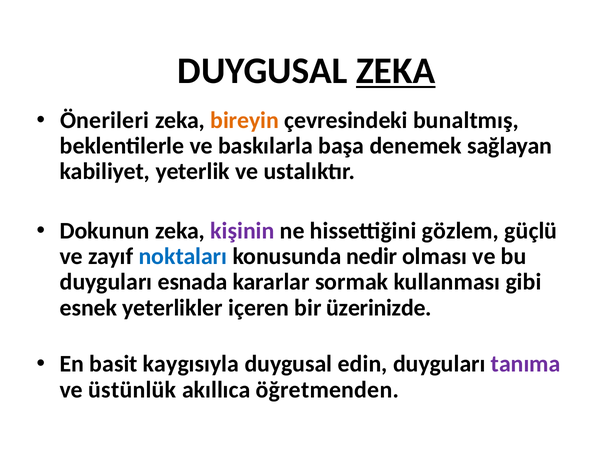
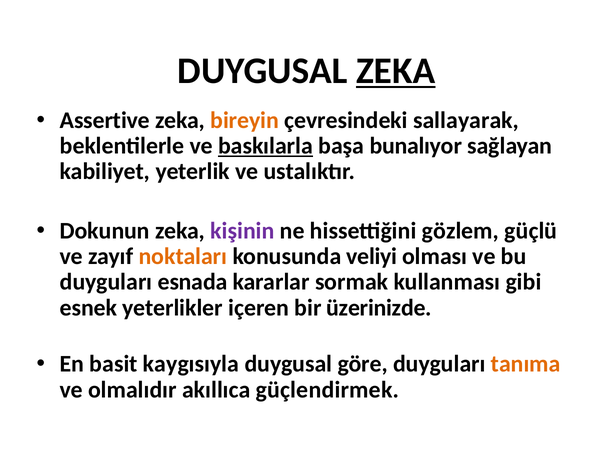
Önerileri: Önerileri -> Assertive (105, 120)
bunaltmış: bunaltmış -> sallayarak (466, 120)
baskılarla underline: none -> present (266, 146)
denemek: denemek -> bunalıyor (416, 146)
noktaları colour: blue -> orange (183, 256)
nedir: nedir -> veliyi (372, 256)
edin: edin -> göre (363, 364)
tanıma colour: purple -> orange (526, 364)
üstünlük: üstünlük -> olmalıdır (132, 390)
öğretmenden: öğretmenden -> güçlendirmek (327, 390)
